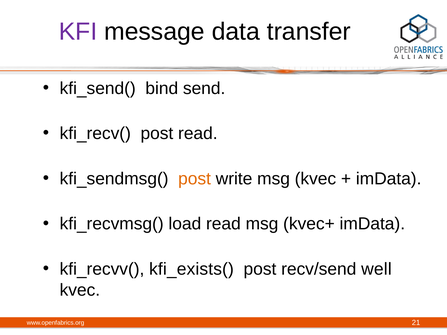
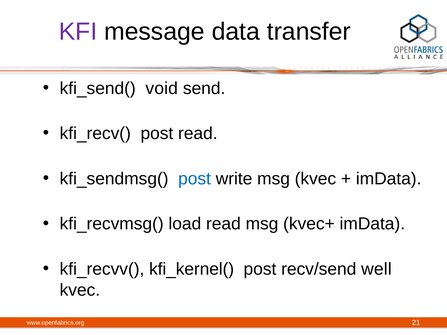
bind: bind -> void (162, 88)
post colour: orange -> blue (195, 179)
kfi_exists(: kfi_exists( -> kfi_kernel( (192, 269)
